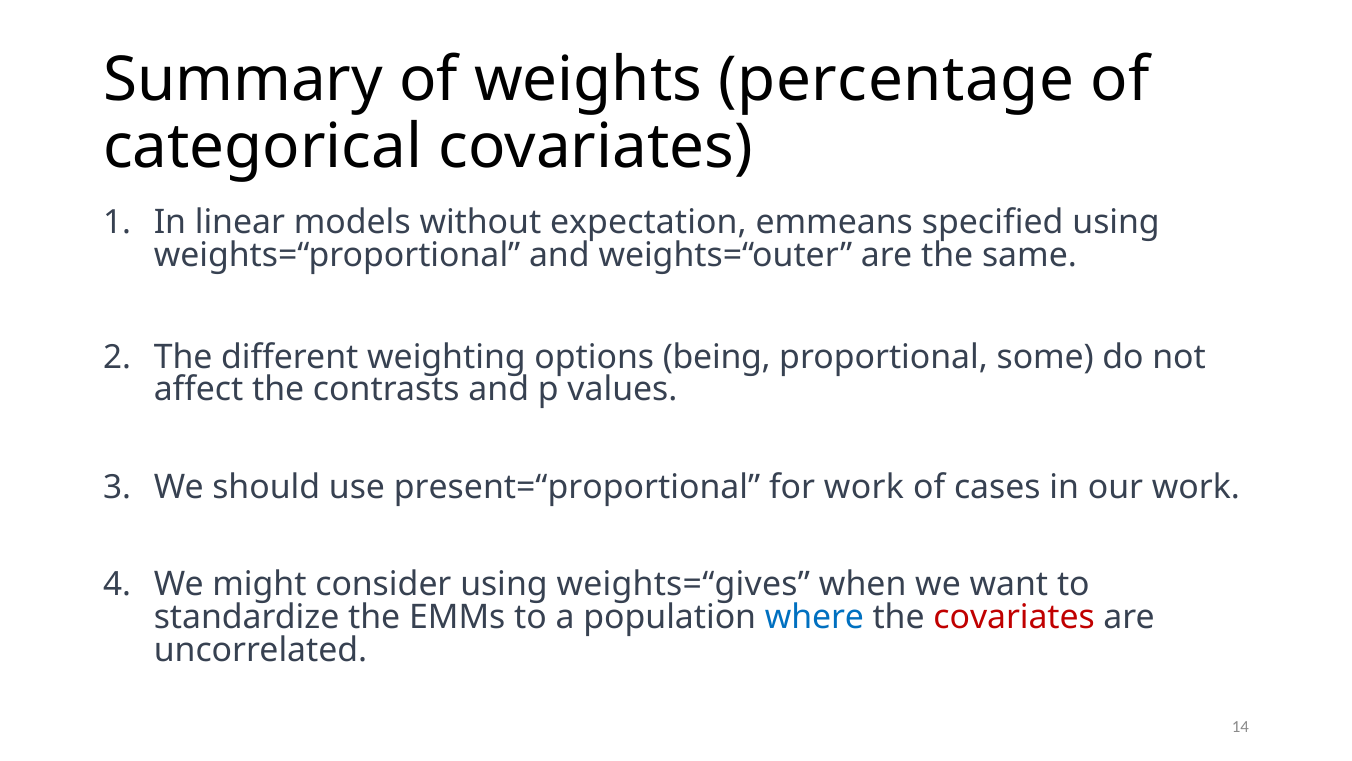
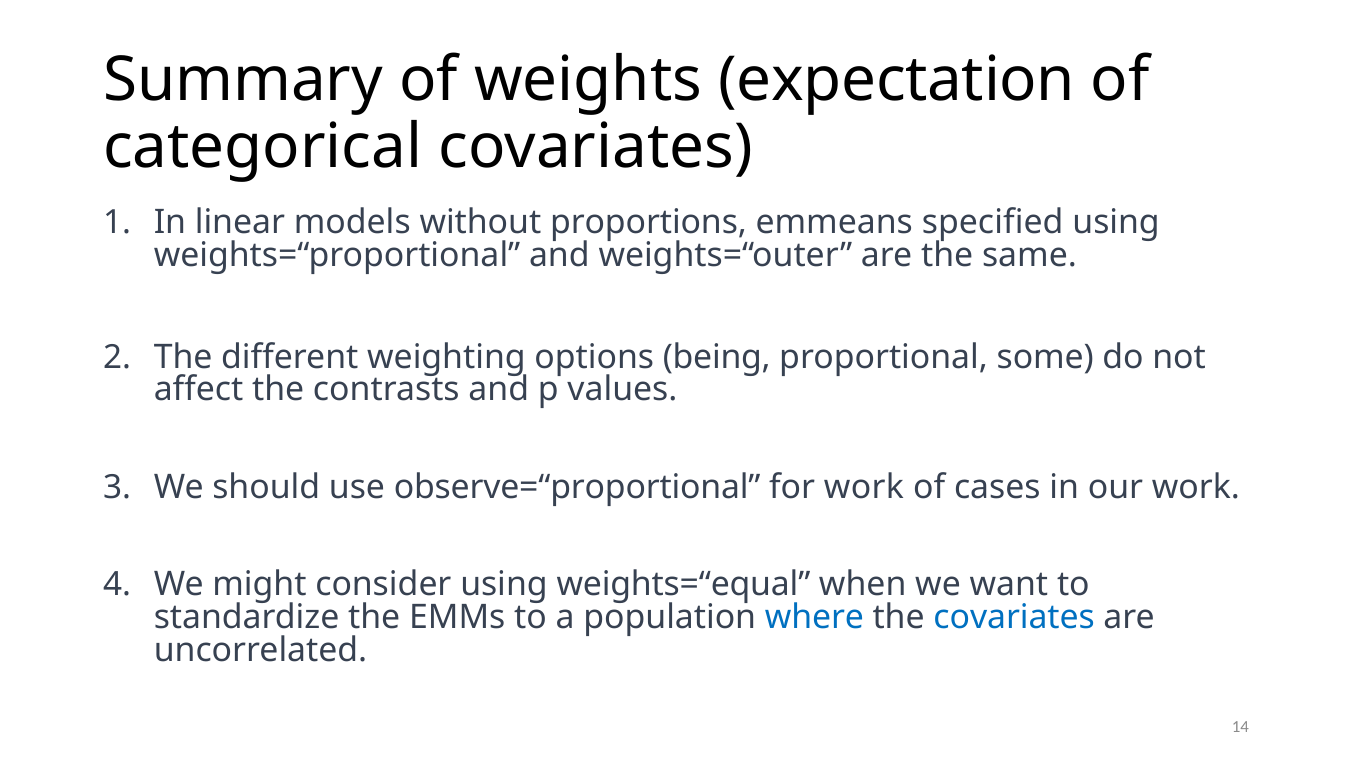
percentage: percentage -> expectation (897, 80)
expectation: expectation -> proportions (648, 223)
present=“proportional: present=“proportional -> observe=“proportional (577, 487)
weights=“gives: weights=“gives -> weights=“equal (683, 584)
covariates colour: red -> blue (1014, 617)
